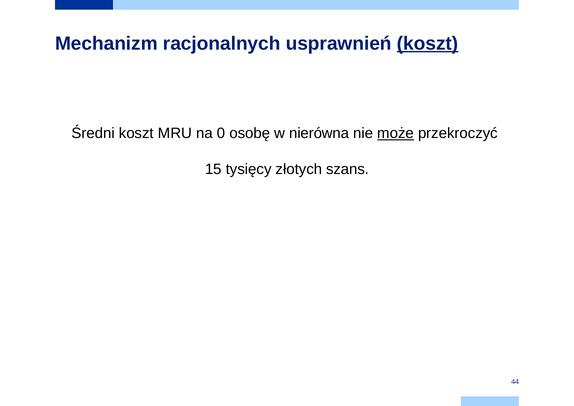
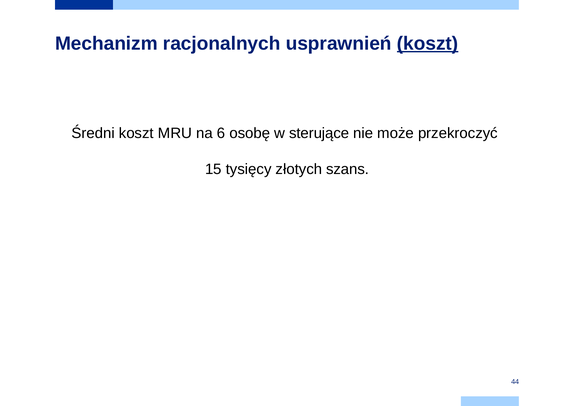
0: 0 -> 6 (221, 133)
nierówna: nierówna -> sterujące (319, 133)
może underline: present -> none (396, 133)
